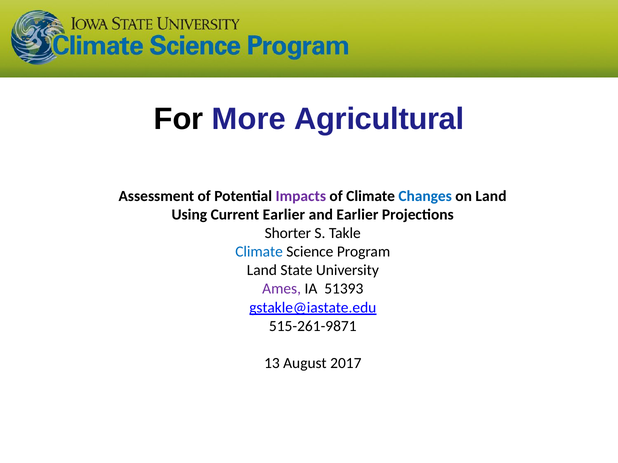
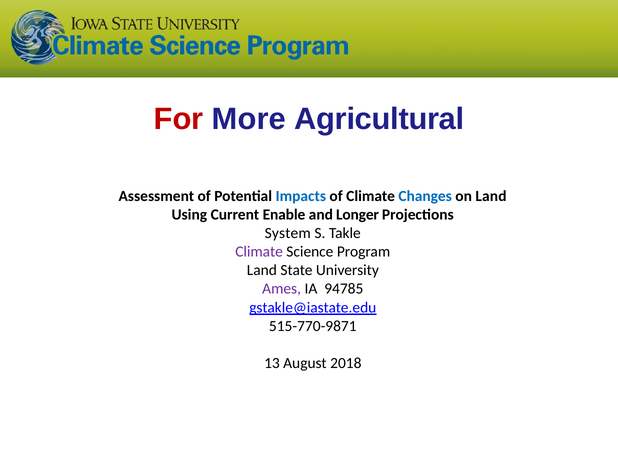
For colour: black -> red (179, 119)
Impacts colour: purple -> blue (301, 197)
Current Earlier: Earlier -> Enable (284, 215)
and Earlier: Earlier -> Longer (358, 215)
Shorter: Shorter -> System (288, 234)
Climate colour: blue -> purple (259, 252)
51393: 51393 -> 94785 (344, 289)
515-261-9871: 515-261-9871 -> 515-770-9871 (313, 327)
2017: 2017 -> 2018 (346, 364)
